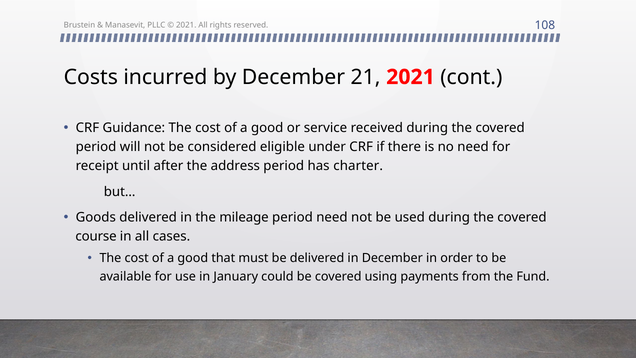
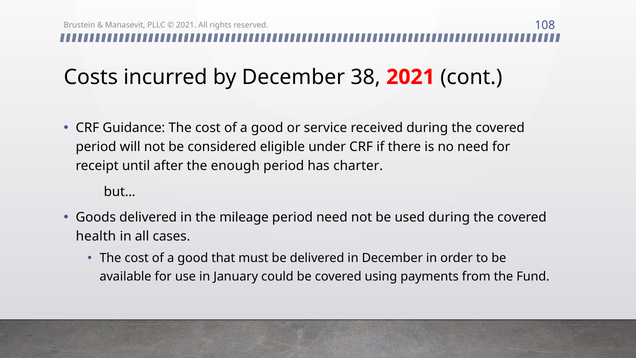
21: 21 -> 38 (366, 77)
address: address -> enough (235, 166)
course: course -> health (96, 236)
